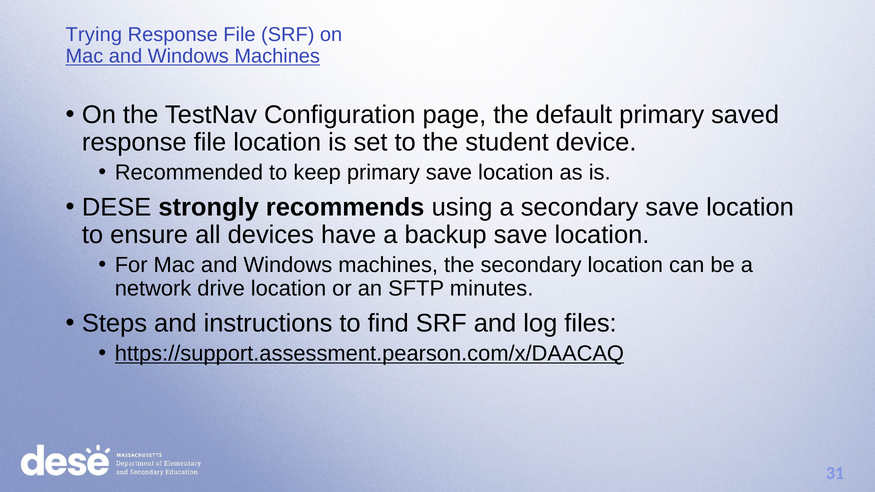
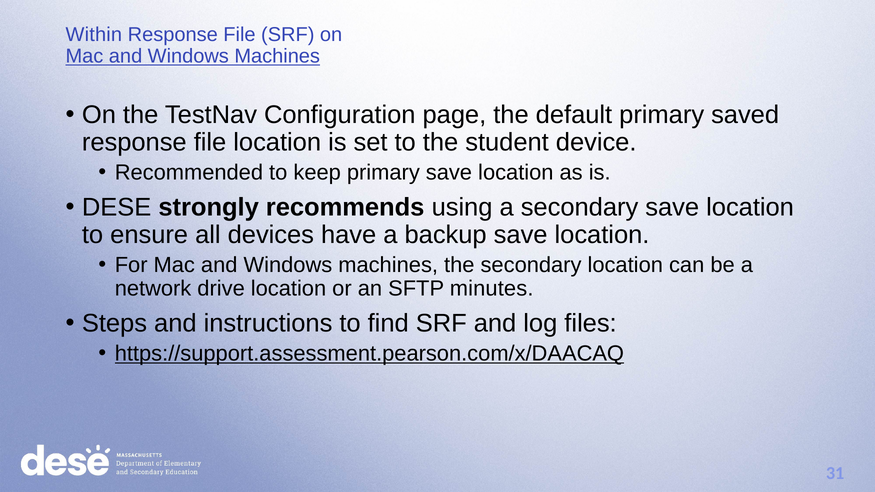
Trying: Trying -> Within (94, 35)
